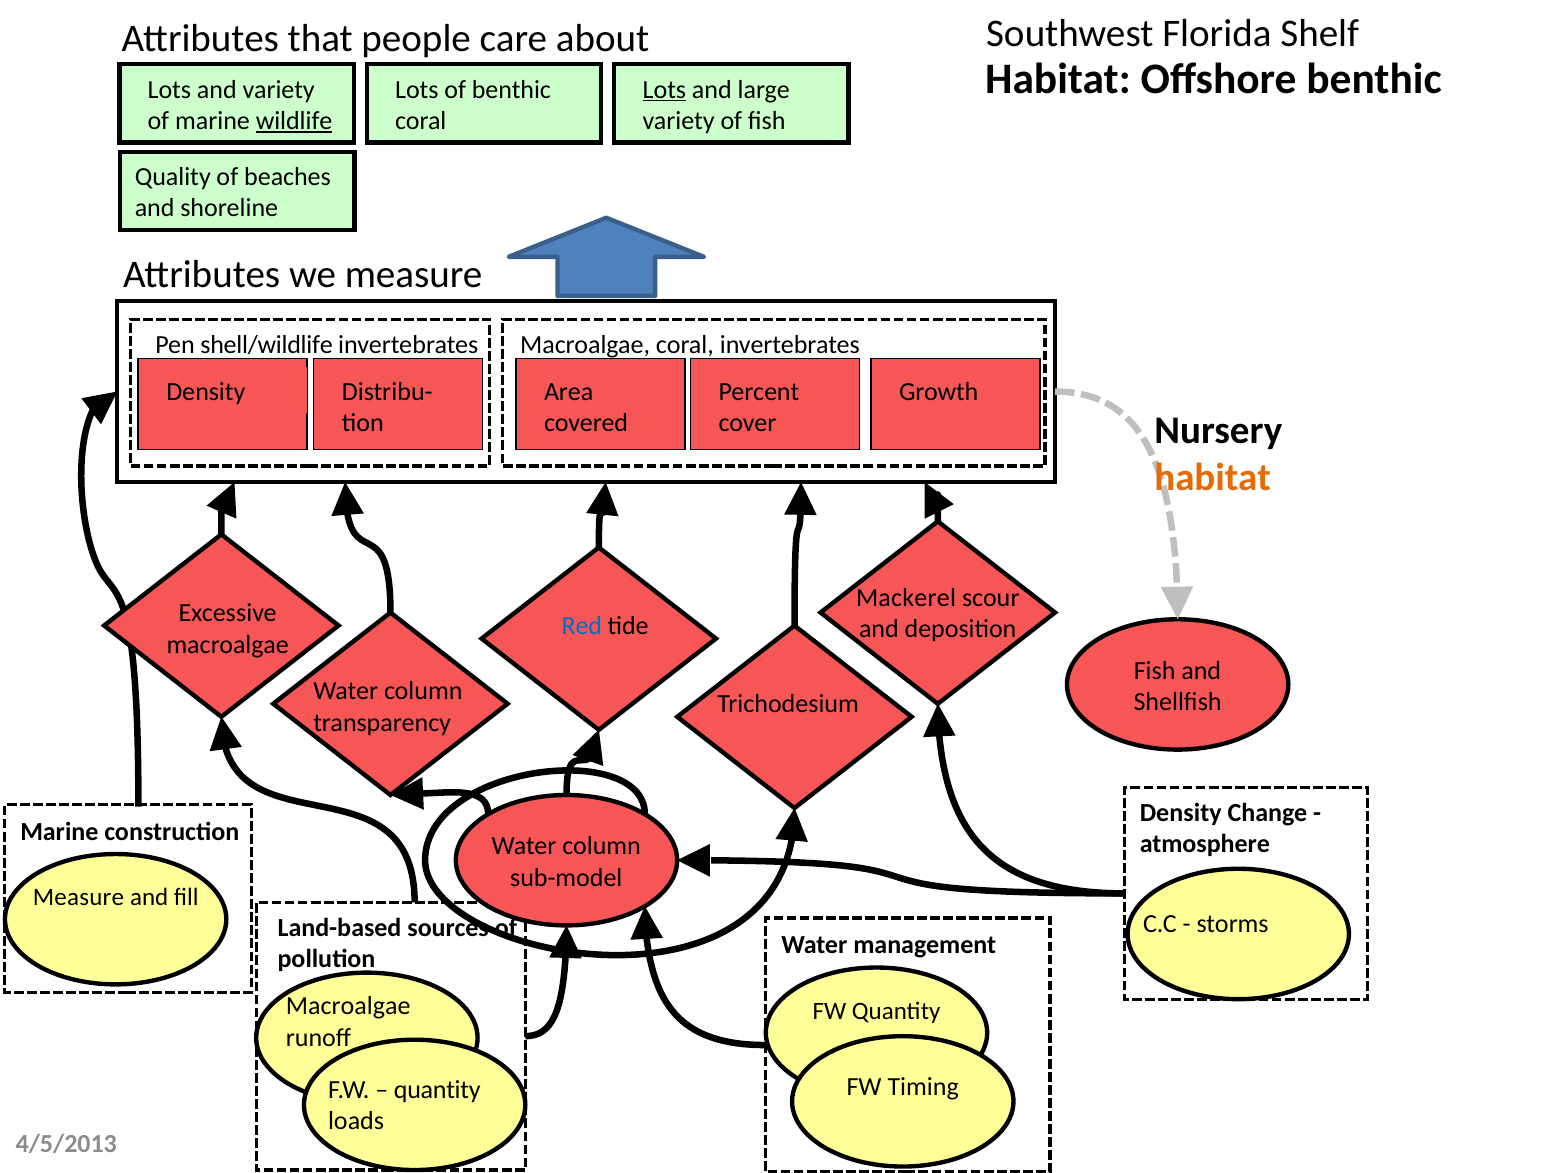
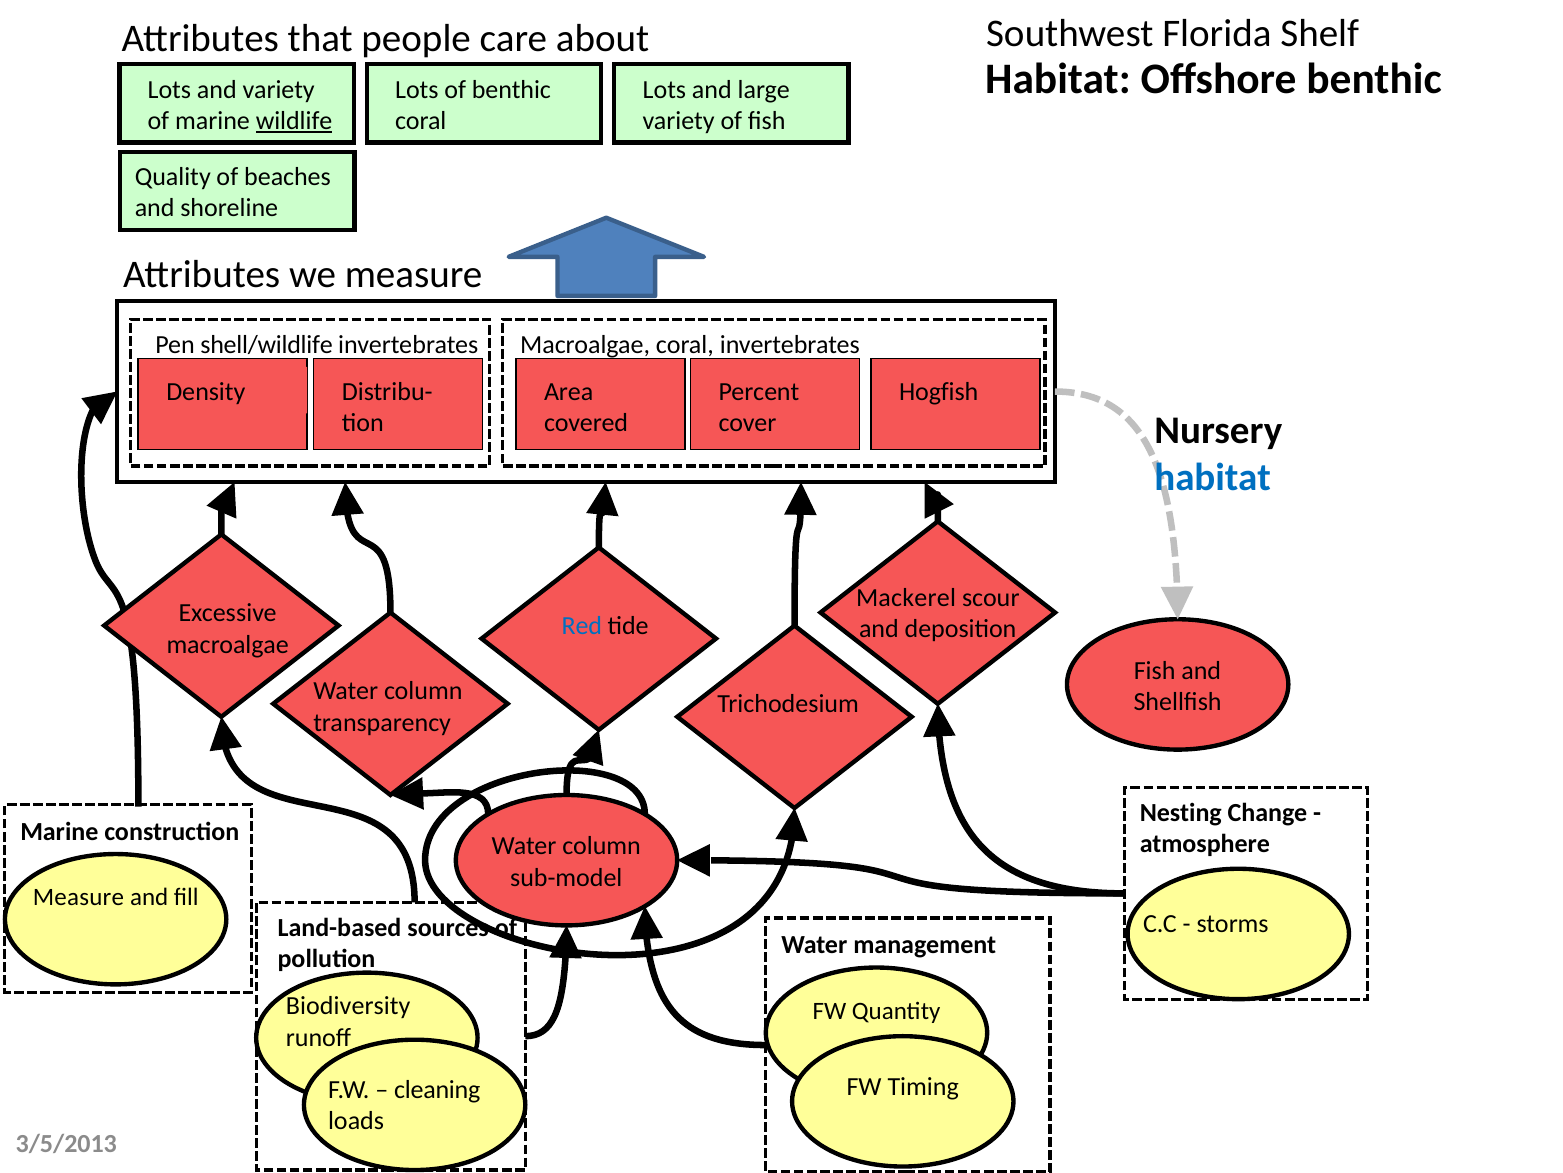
Lots underline: present -> none (664, 89)
Growth: Growth -> Hogfish (939, 392)
habitat colour: orange -> blue (1213, 477)
Density: Density -> Nesting (1181, 812)
Macroalgae: Macroalgae -> Biodiversity (348, 1006)
quantity: quantity -> cleaning (437, 1089)
4/5/2013: 4/5/2013 -> 3/5/2013 (66, 1143)
